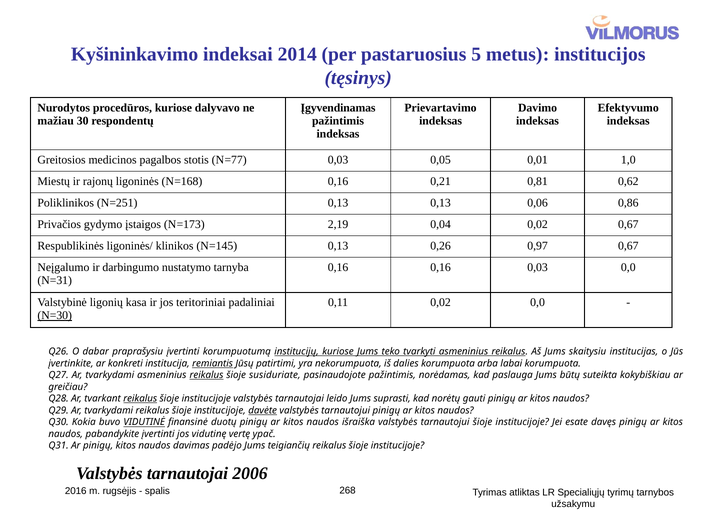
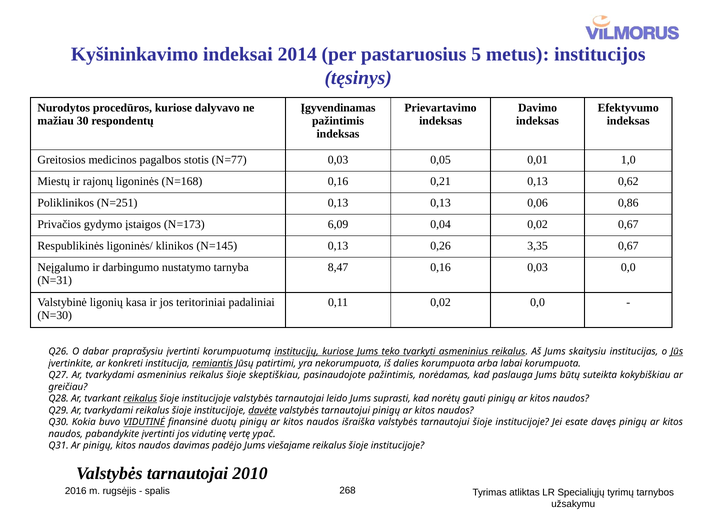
0,21 0,81: 0,81 -> 0,13 (538, 181)
2,19: 2,19 -> 6,09 (338, 224)
0,97: 0,97 -> 3,35 (538, 246)
0,16: 0,16 -> 8,47 (338, 267)
N=30 underline: present -> none (55, 316)
Jūs underline: none -> present (677, 352)
reikalus underline: present -> none (206, 375)
susiduriate: susiduriate -> skeptiškiau (275, 375)
teigiančių: teigiančių -> viešajame (289, 446)
2006: 2006 -> 2010 (250, 473)
